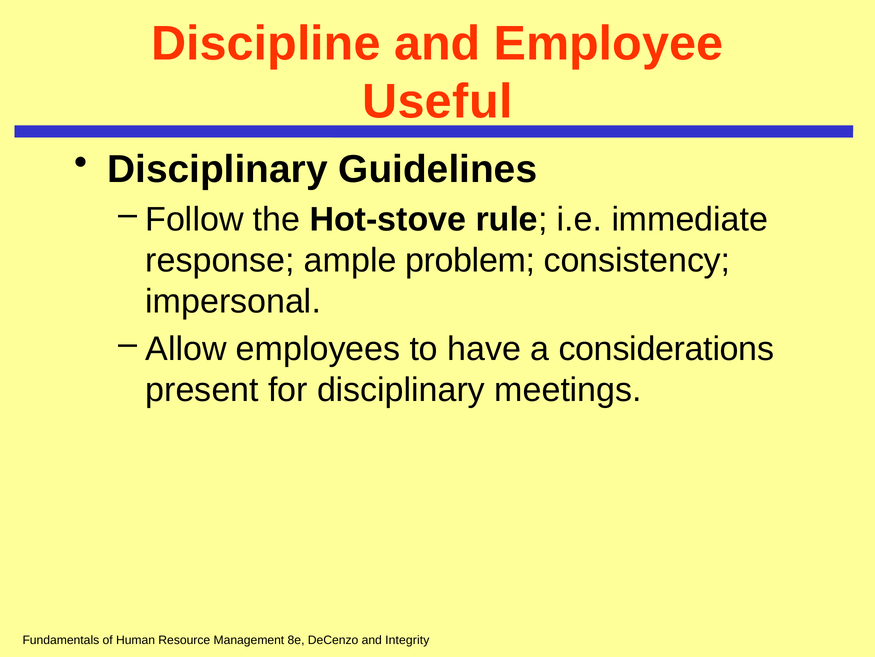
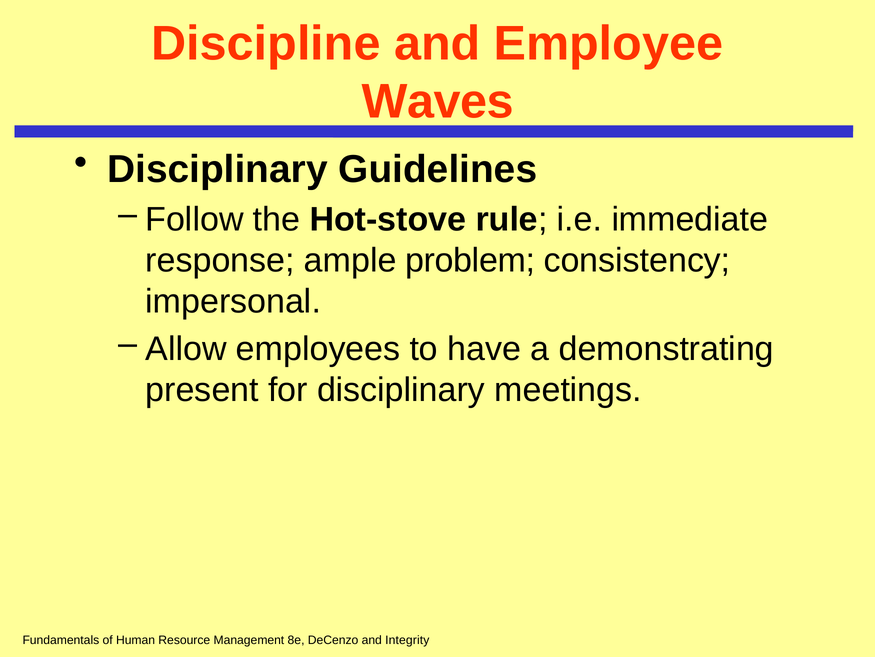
Useful: Useful -> Waves (438, 102)
considerations: considerations -> demonstrating (666, 349)
